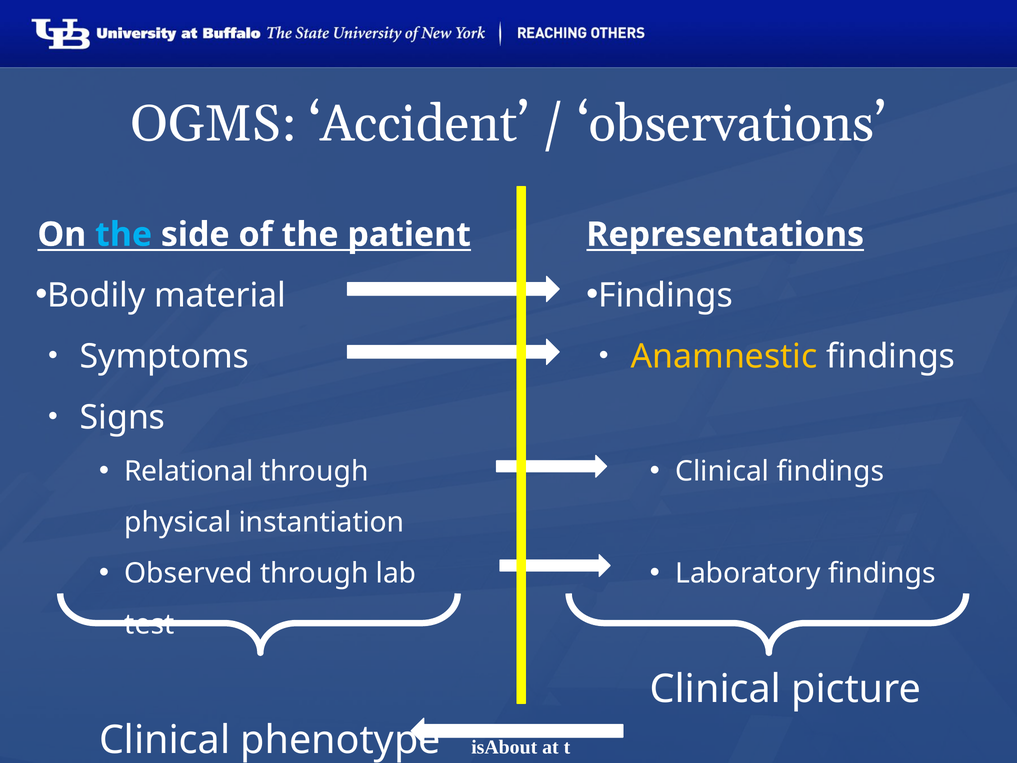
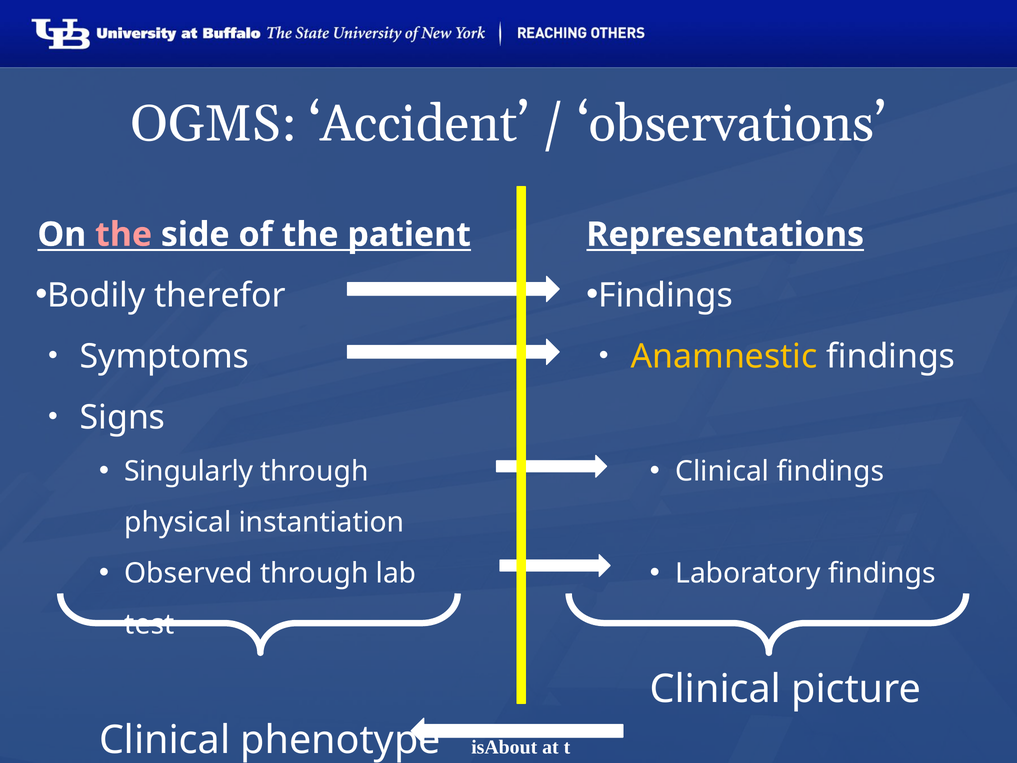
the colour: light blue -> pink (124, 235)
material: material -> therefor (220, 296)
Relational: Relational -> Singularly (189, 471)
